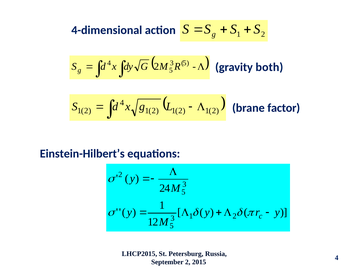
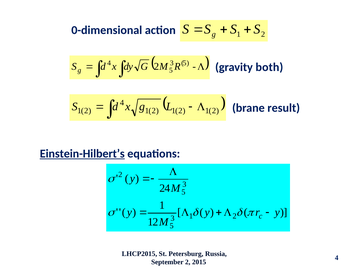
4-dimensional: 4-dimensional -> 0-dimensional (107, 30)
factor: factor -> result (284, 108)
Einstein-Hilbert’s underline: none -> present (82, 154)
